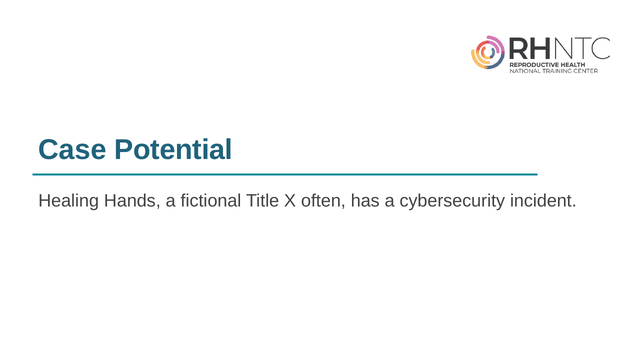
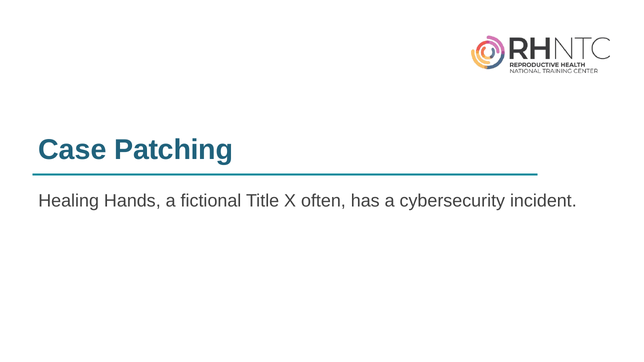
Potential: Potential -> Patching (174, 150)
